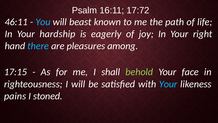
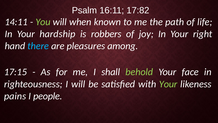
17:72: 17:72 -> 17:82 (138, 10)
46:11: 46:11 -> 14:11 (16, 22)
You colour: light blue -> light green (43, 22)
beast: beast -> when (80, 22)
eagerly: eagerly -> robbers (106, 34)
Your colour: light blue -> light green (168, 84)
stoned: stoned -> people (48, 96)
